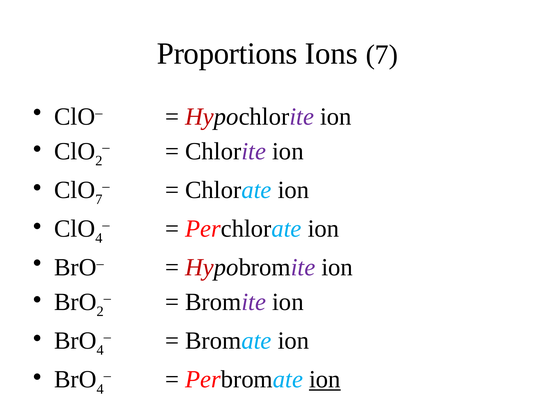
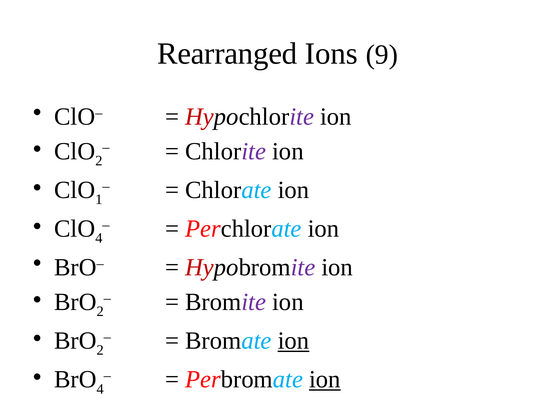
Proportions: Proportions -> Rearranged (227, 53)
Ions 7: 7 -> 9 (382, 55)
7: 7 -> 1 (99, 199)
4: 4 -> 2 (100, 350)
ion underline: none -> present (293, 340)
